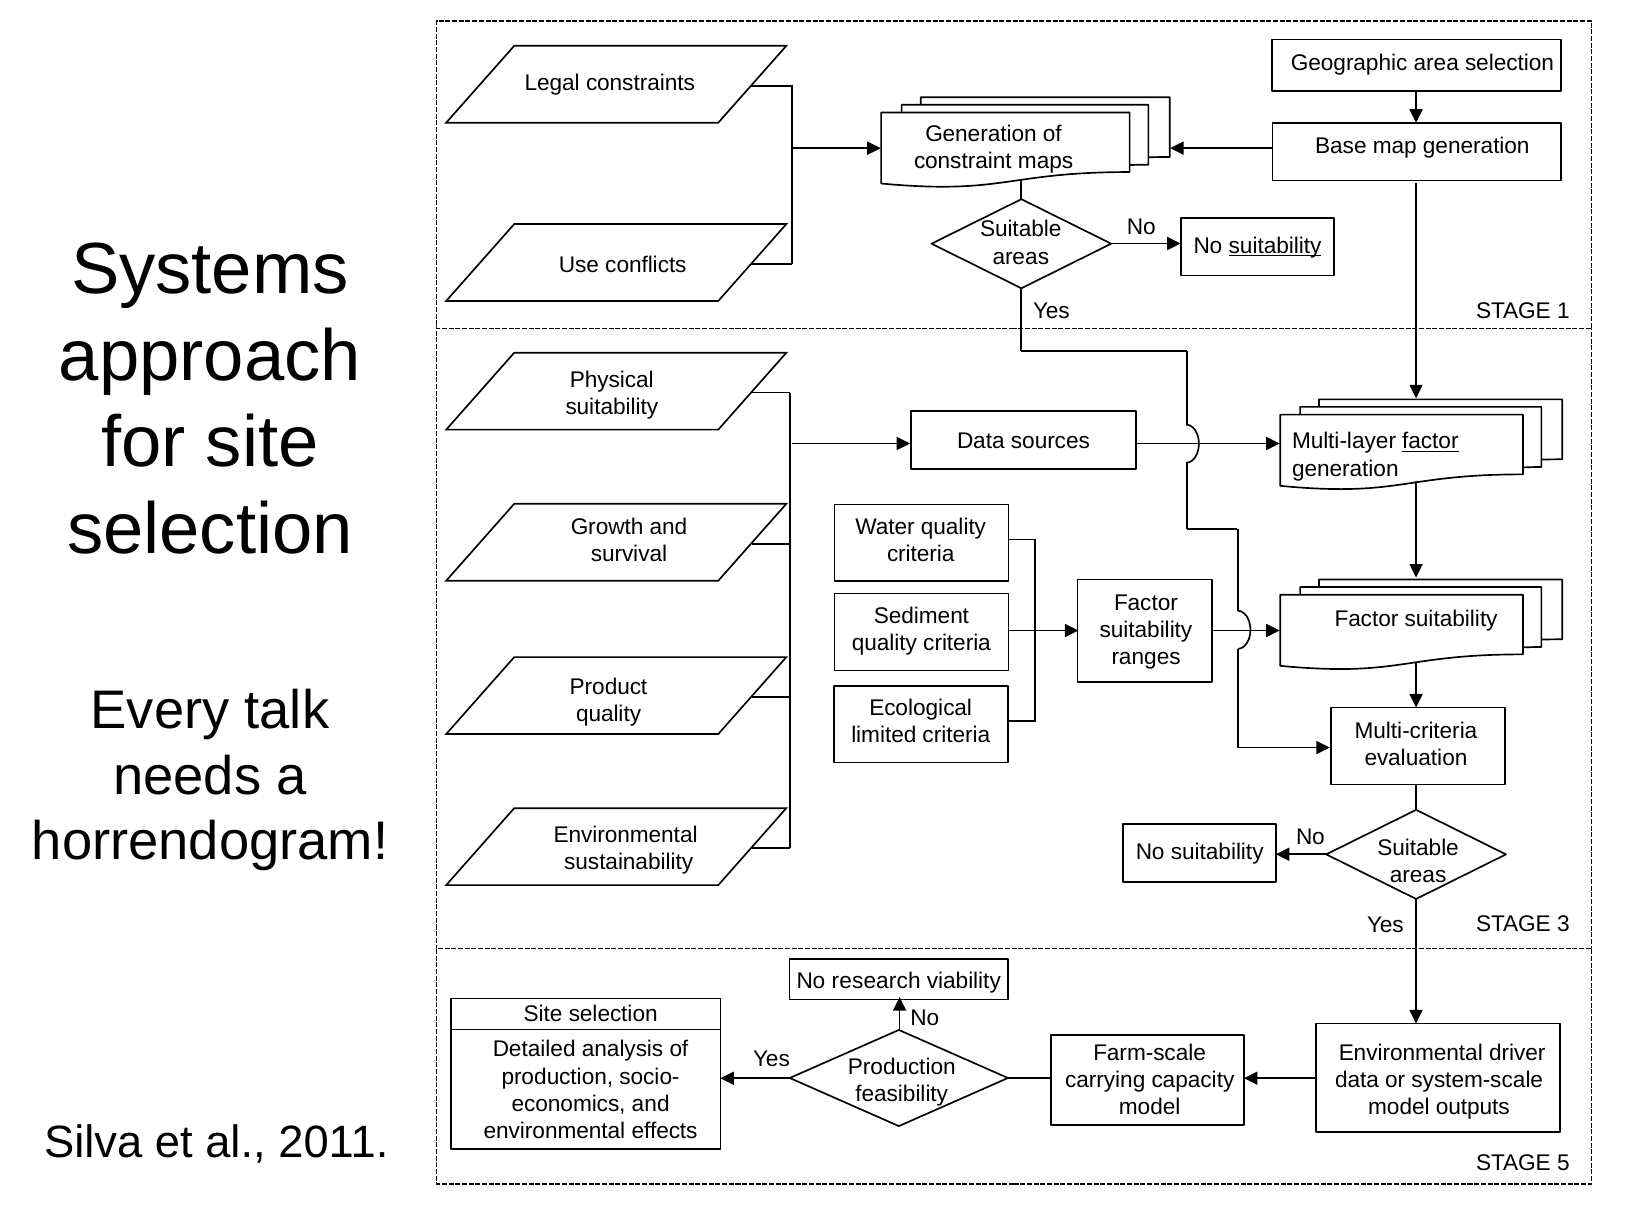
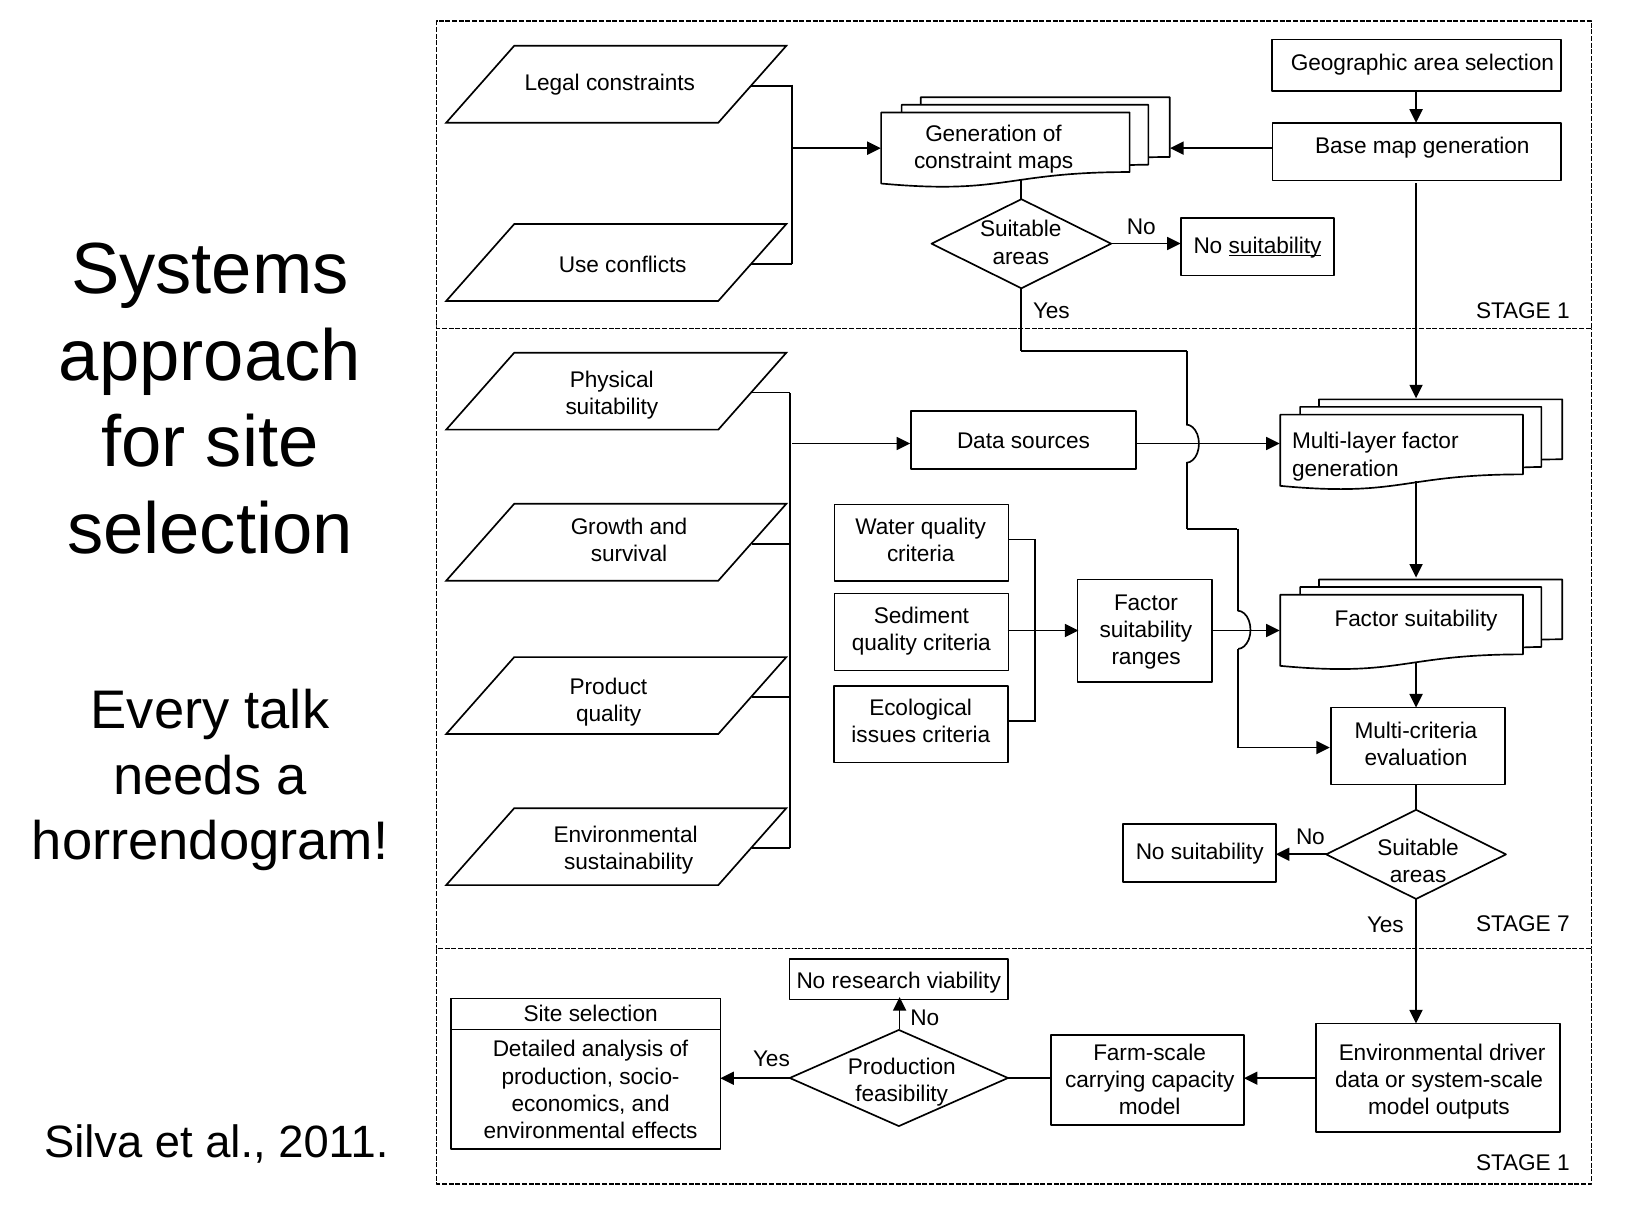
factor underline: present -> none (1430, 442)
limited: limited -> issues (884, 736)
3: 3 -> 7 (1563, 924)
5: 5 -> 1 (1563, 1164)
